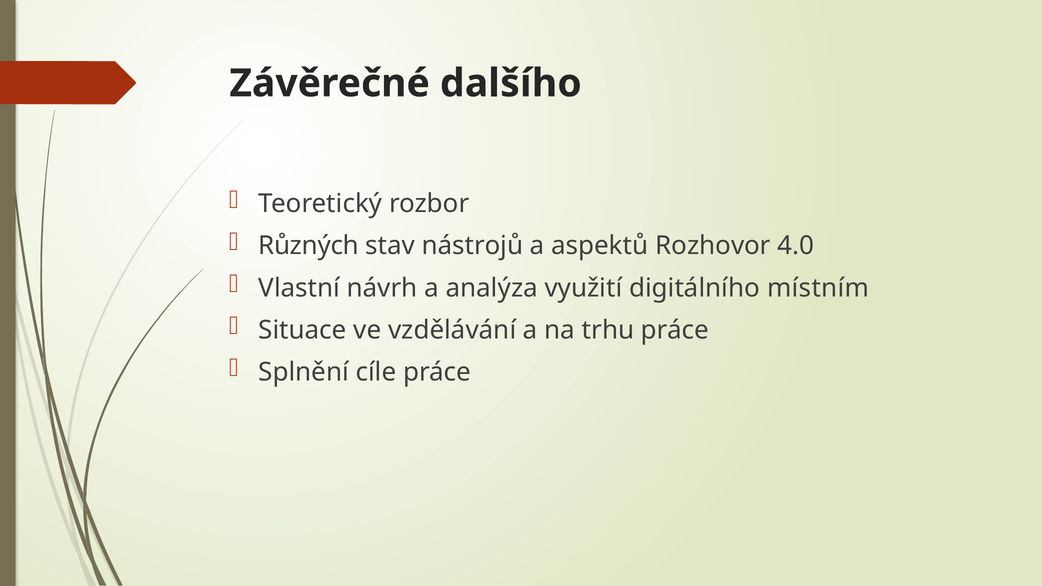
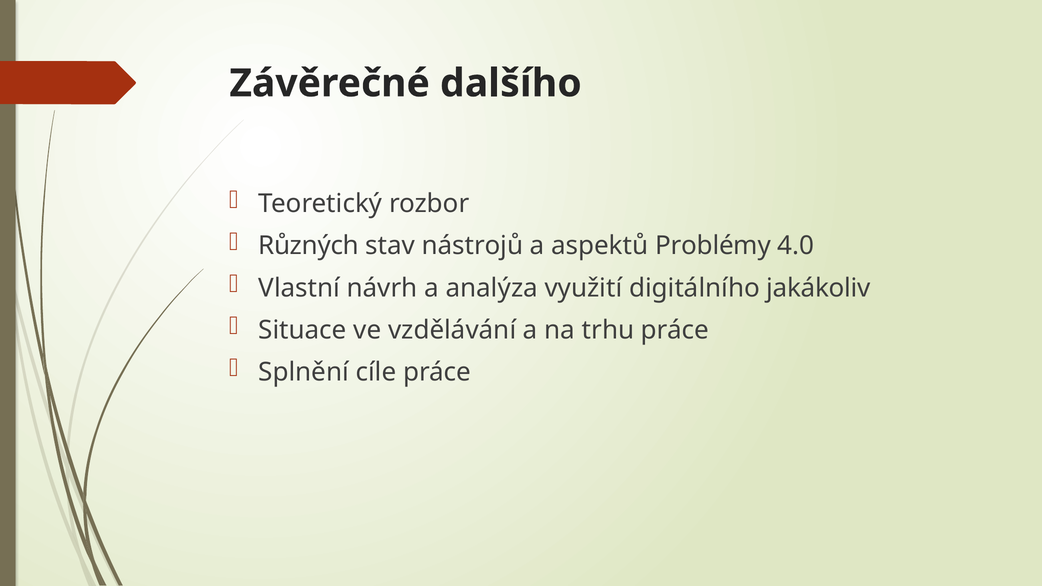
Rozhovor: Rozhovor -> Problémy (713, 246)
místním: místním -> jakákoliv (818, 288)
